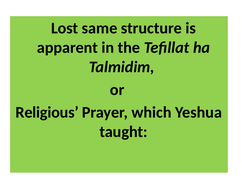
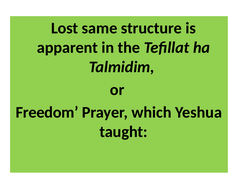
Religious: Religious -> Freedom (47, 112)
